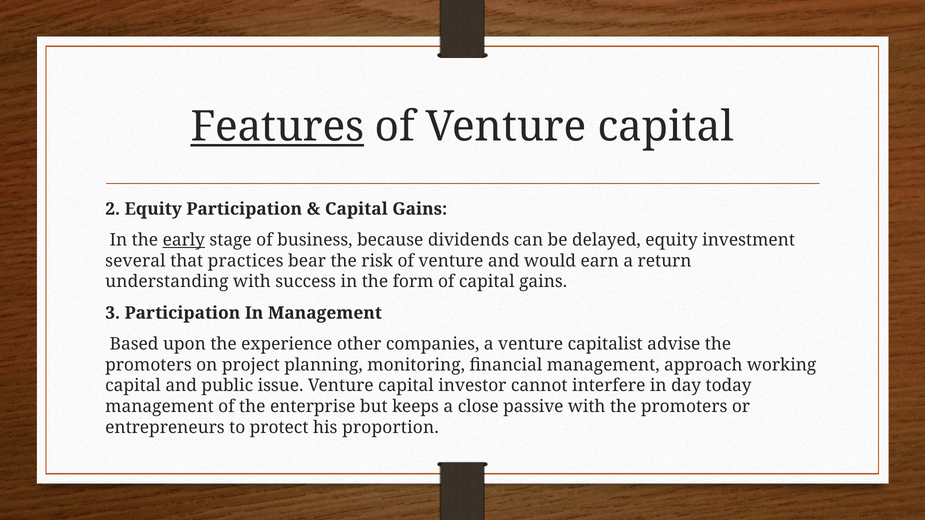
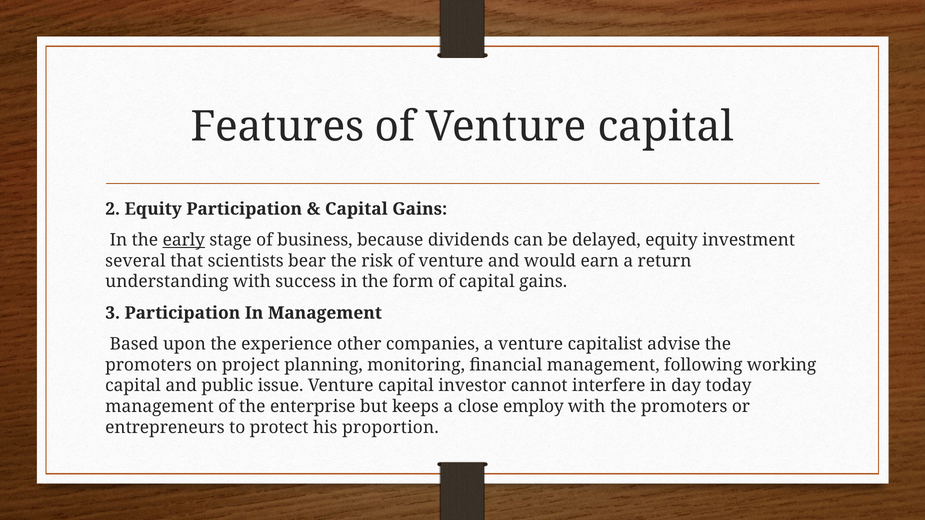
Features underline: present -> none (277, 127)
practices: practices -> scientists (246, 261)
approach: approach -> following (703, 365)
passive: passive -> employ (533, 407)
